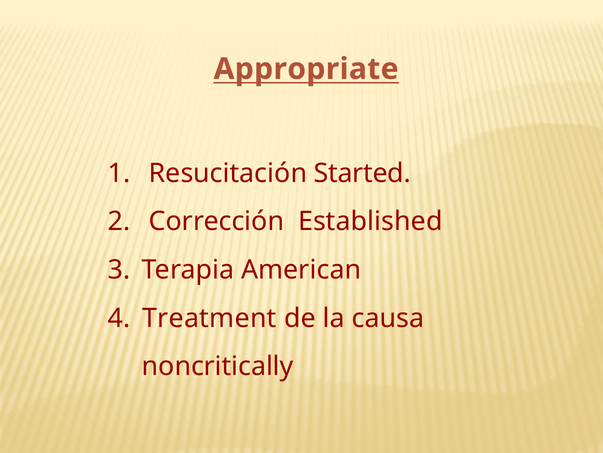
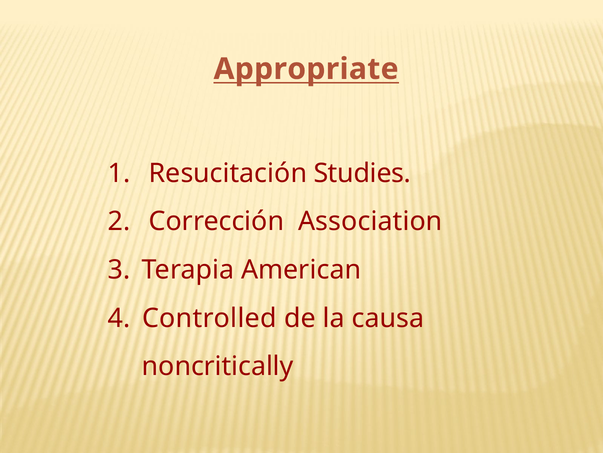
Started: Started -> Studies (362, 173)
Established: Established -> Association (370, 221)
Treatment: Treatment -> Controlled (209, 318)
